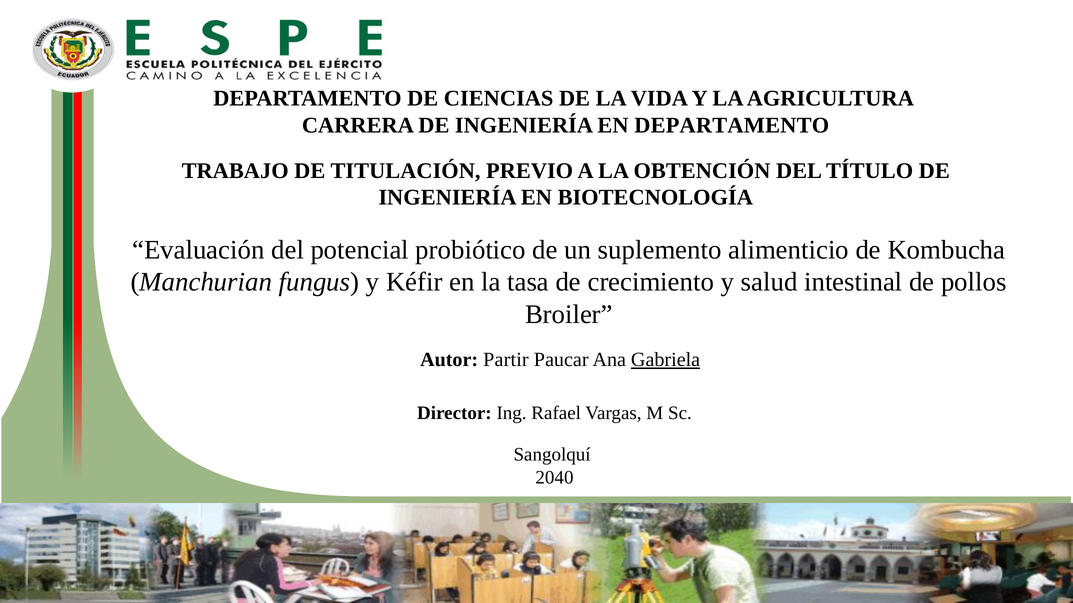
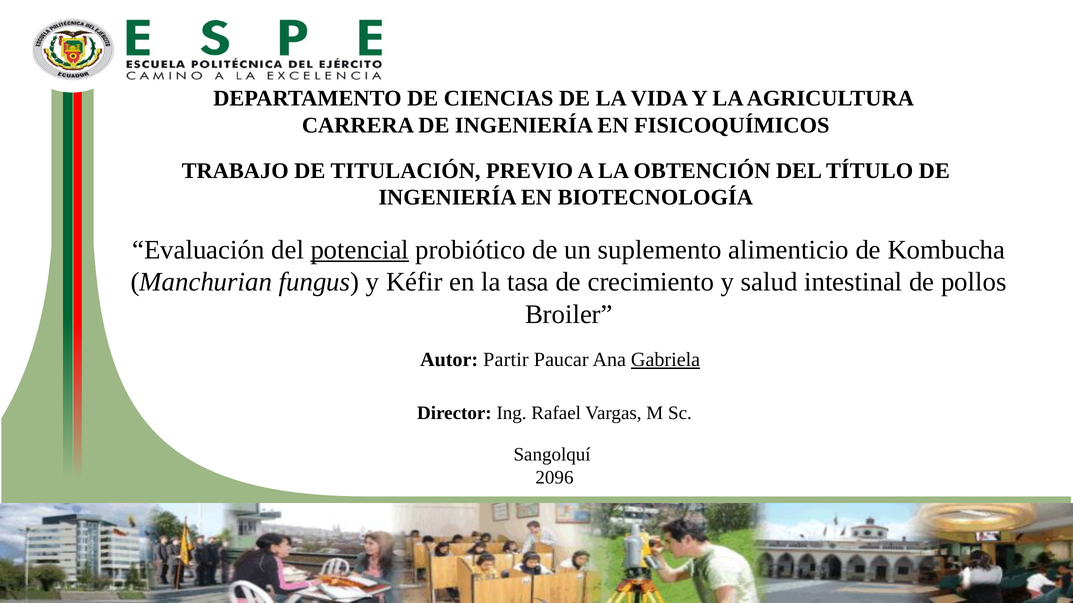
EN DEPARTAMENTO: DEPARTAMENTO -> FISICOQUÍMICOS (732, 125)
potencial underline: none -> present (360, 250)
2040: 2040 -> 2096 (554, 478)
